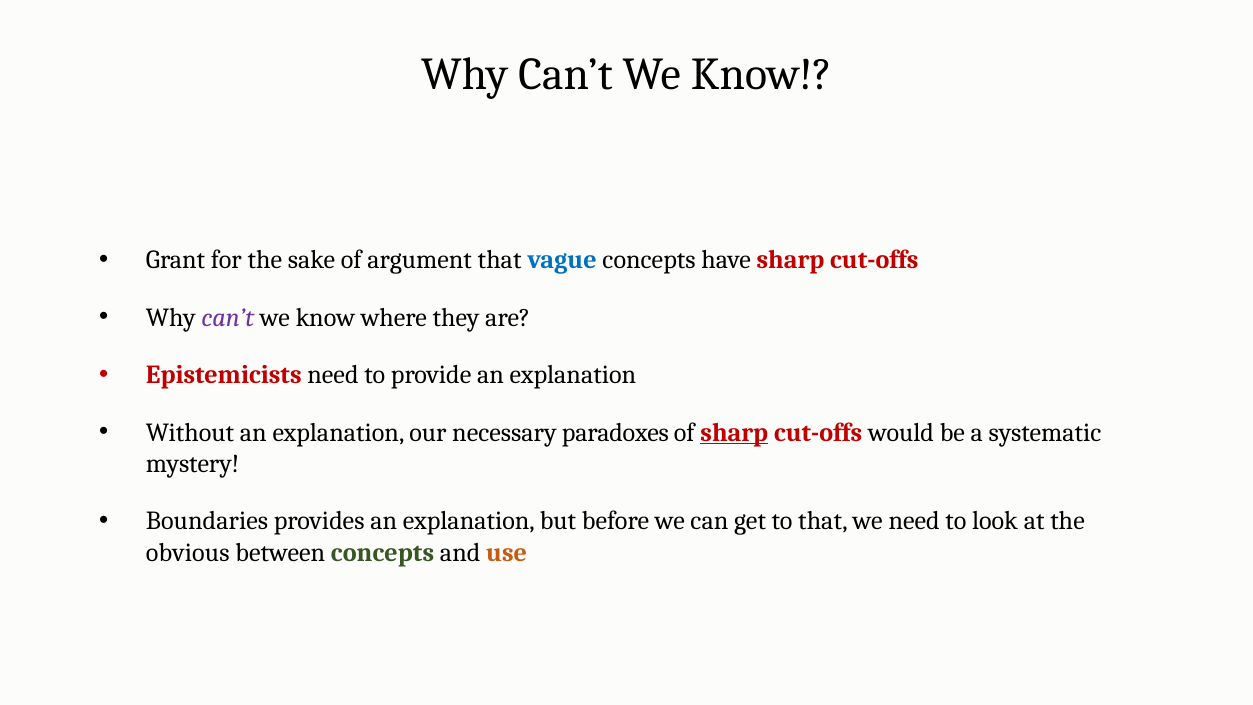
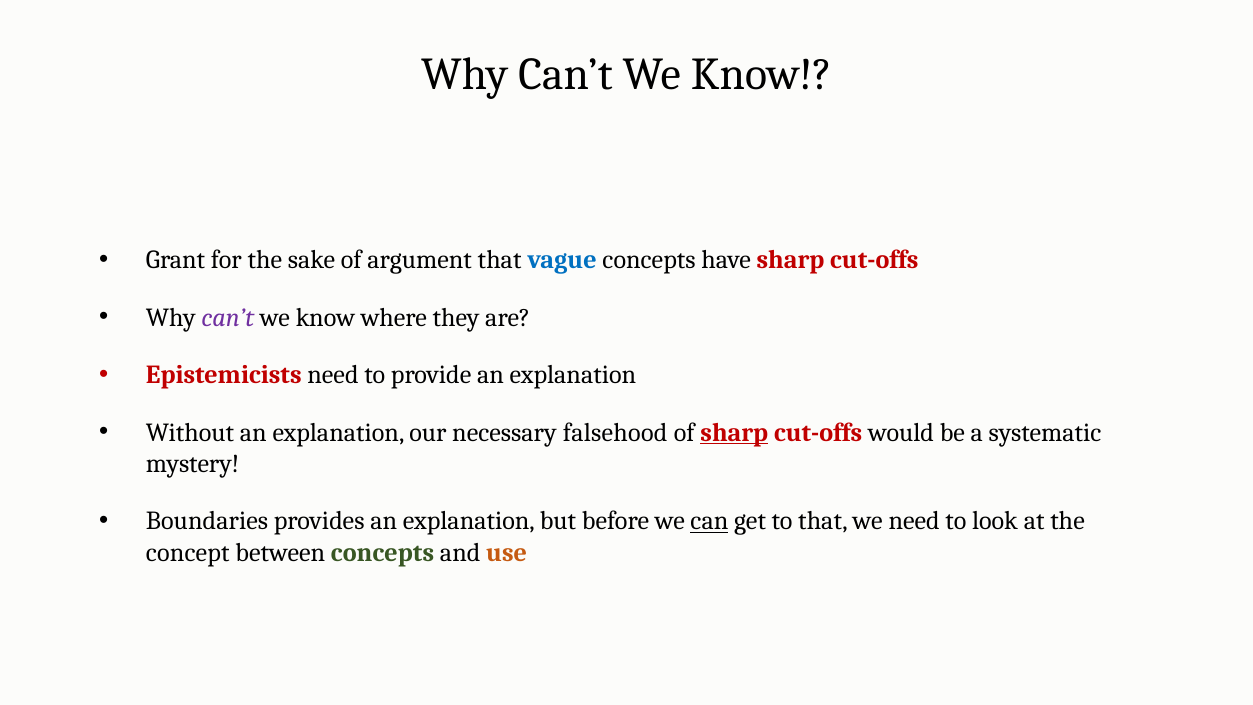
paradoxes: paradoxes -> falsehood (615, 432)
can underline: none -> present (709, 521)
obvious: obvious -> concept (188, 552)
